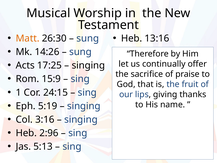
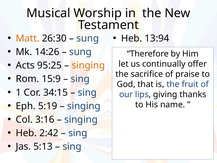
13:16: 13:16 -> 13:94 (157, 38)
17:25: 17:25 -> 95:25 (49, 65)
singing colour: black -> orange (88, 65)
24:15: 24:15 -> 34:15 (56, 92)
2:96: 2:96 -> 2:42 (49, 133)
